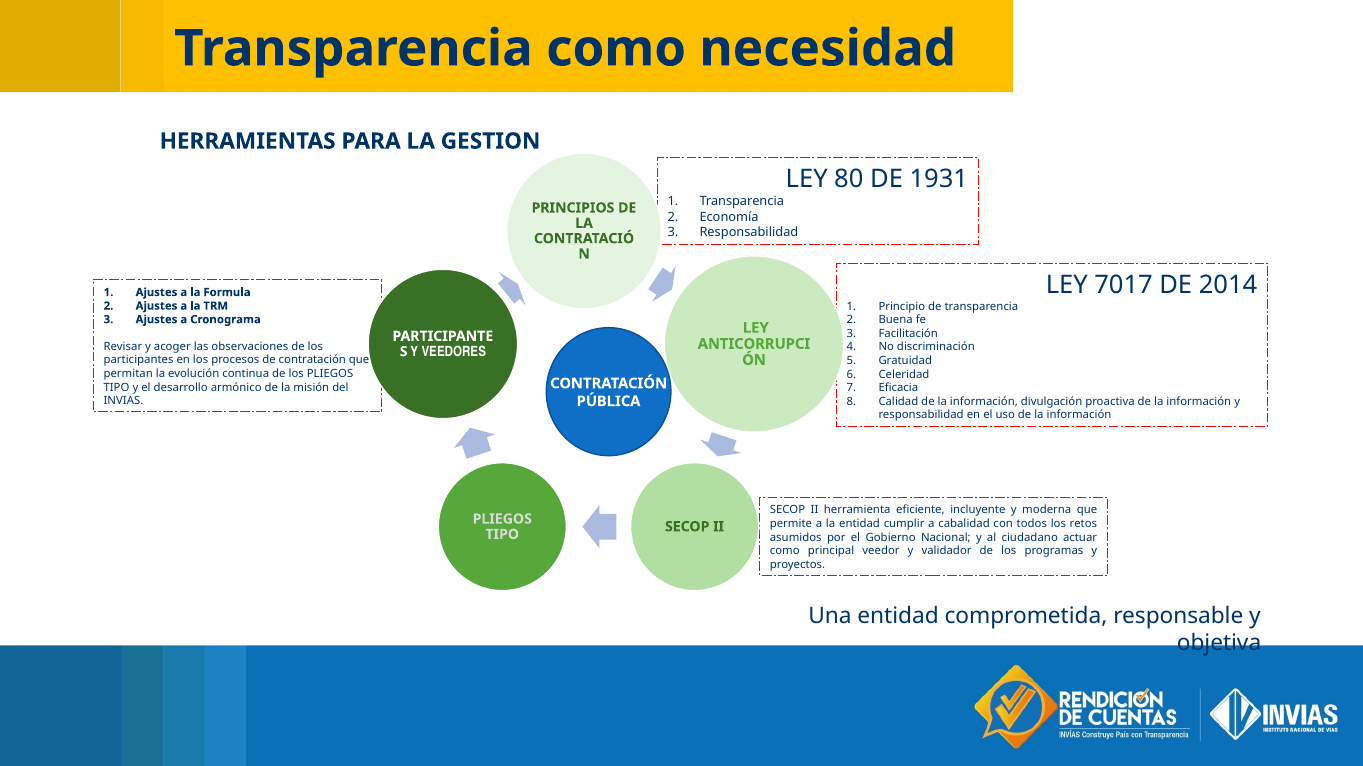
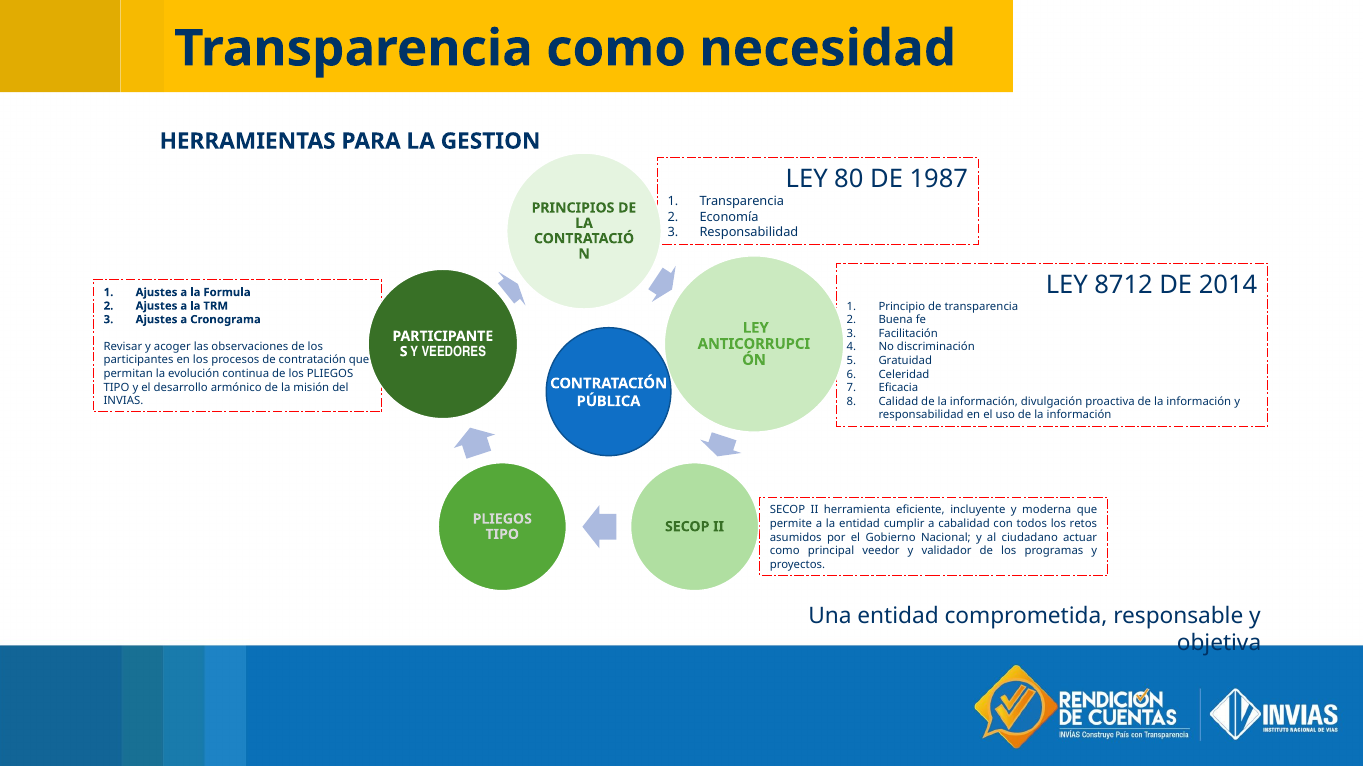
1931: 1931 -> 1987 (939, 180)
7017: 7017 -> 8712 (1124, 286)
